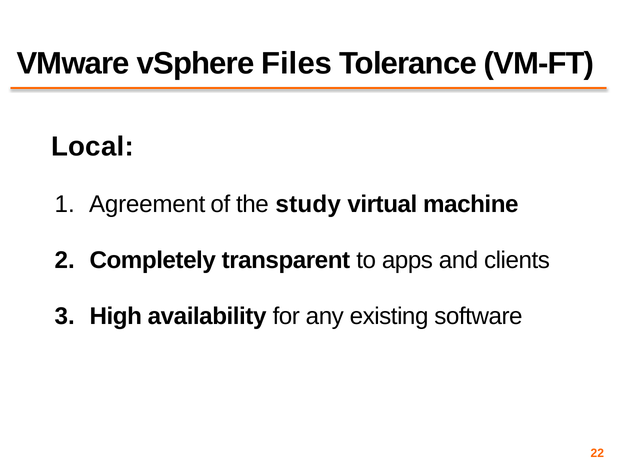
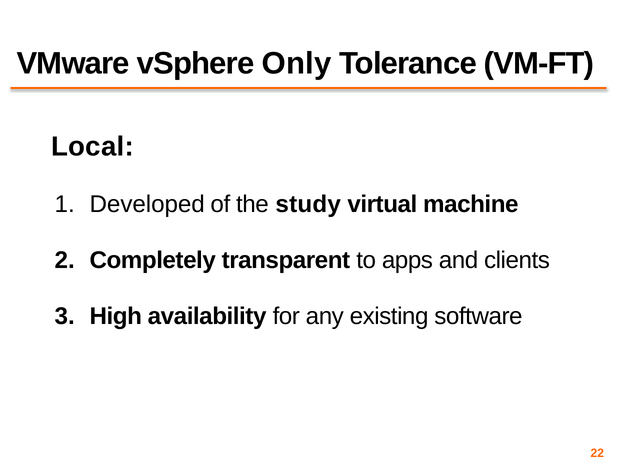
Files: Files -> Only (297, 64)
Agreement: Agreement -> Developed (147, 204)
